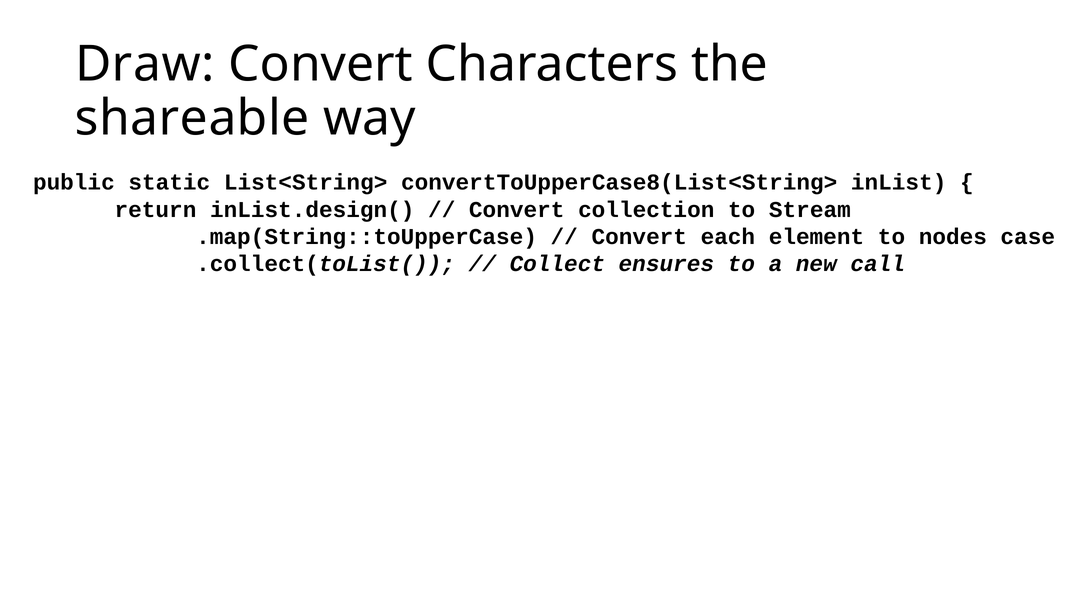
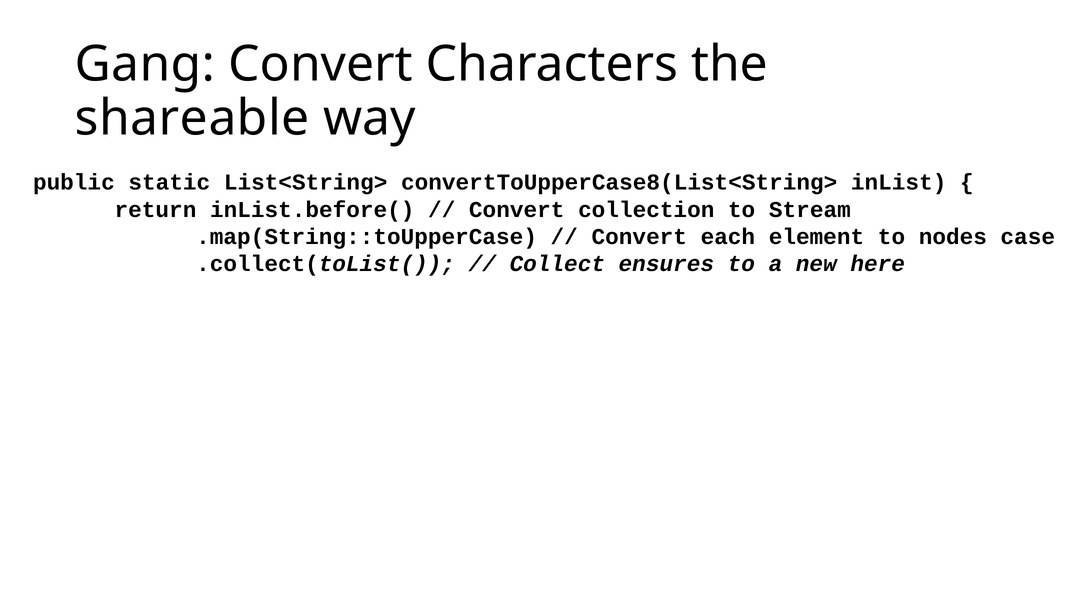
Draw: Draw -> Gang (145, 64)
inList.design(: inList.design( -> inList.before( (312, 210)
call: call -> here (878, 264)
